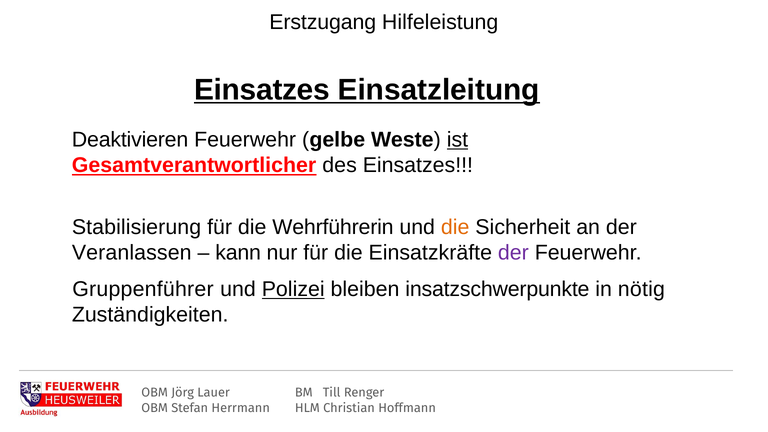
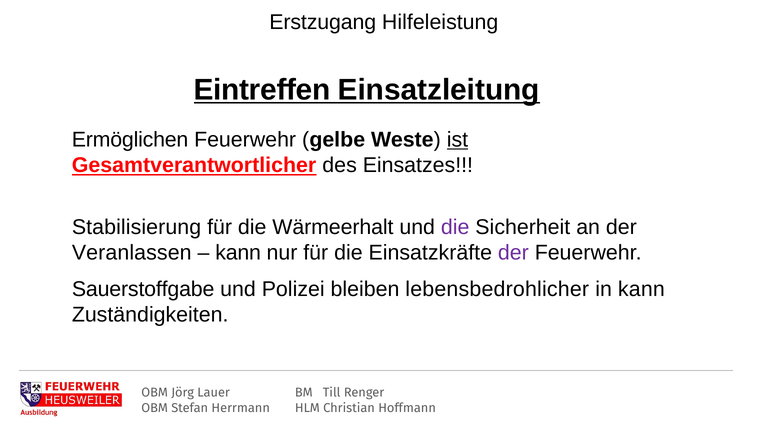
Einsatzes: Einsatzes -> Eintreffen (262, 90)
Deaktivieren: Deaktivieren -> Ermöglichen (130, 140)
Wehrführerin: Wehrführerin -> Wärmeerhalt (333, 227)
die colour: orange -> purple (455, 227)
Gruppenführer: Gruppenführer -> Sauerstoffgabe (143, 289)
Polizei underline: present -> none (293, 289)
insatzschwerpunkte: insatzschwerpunkte -> lebensbedrohlicher (497, 289)
in nötig: nötig -> kann (641, 289)
